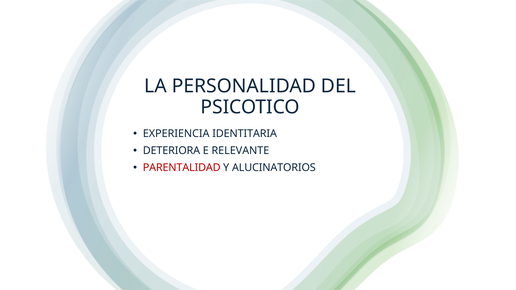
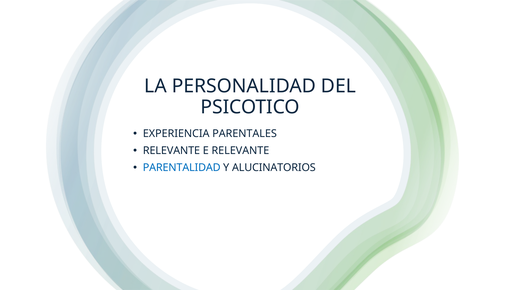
IDENTITARIA: IDENTITARIA -> PARENTALES (245, 134)
DETERIORA: DETERIORA -> RELEVANTE (171, 151)
PARENTALIDAD colour: red -> blue (182, 168)
